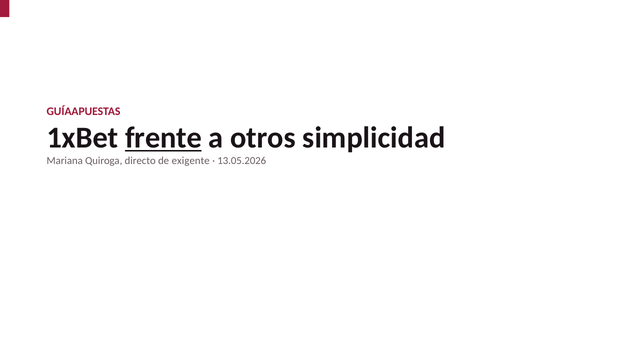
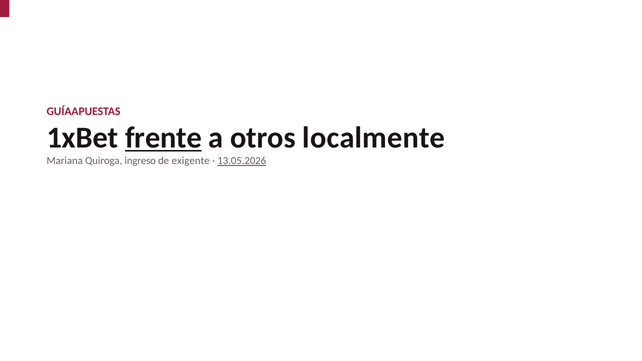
simplicidad: simplicidad -> localmente (374, 138)
directo: directo -> ingreso (140, 161)
13.05.2026 underline: none -> present (242, 161)
